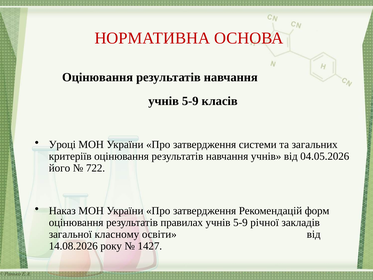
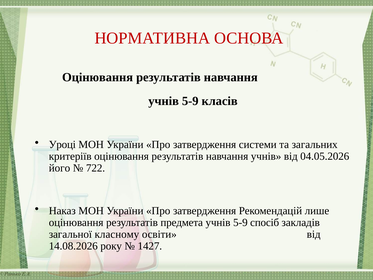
форм: форм -> лише (317, 211)
правилах: правилах -> предмета (182, 222)
річної: річної -> спосіб (265, 222)
